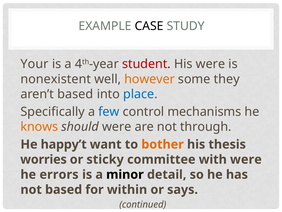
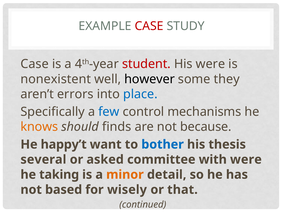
CASE colour: black -> red (149, 26)
Your: Your -> Case (35, 64)
however colour: orange -> black (150, 79)
aren’t based: based -> errors (75, 94)
should were: were -> finds (117, 127)
through: through -> because (206, 127)
bother colour: orange -> blue (163, 144)
worries: worries -> several (43, 159)
sticky: sticky -> asked (105, 159)
errors: errors -> taking (59, 174)
minor colour: black -> orange (125, 174)
within: within -> wisely (127, 189)
says: says -> that (182, 189)
